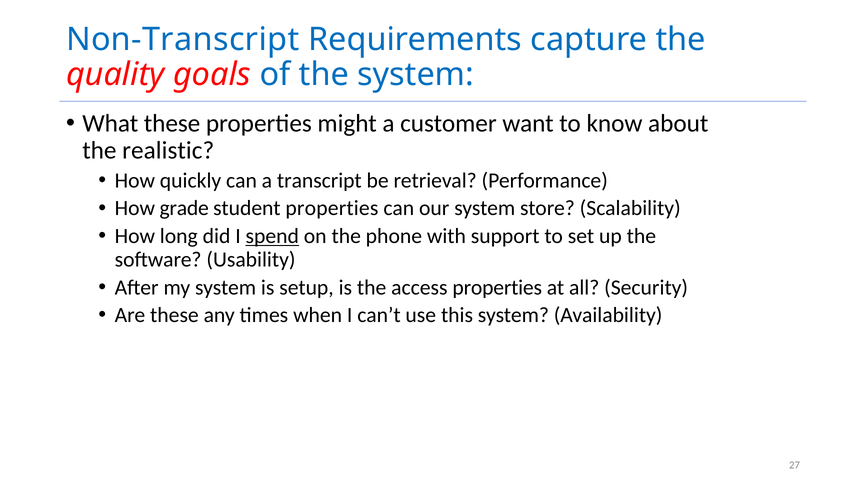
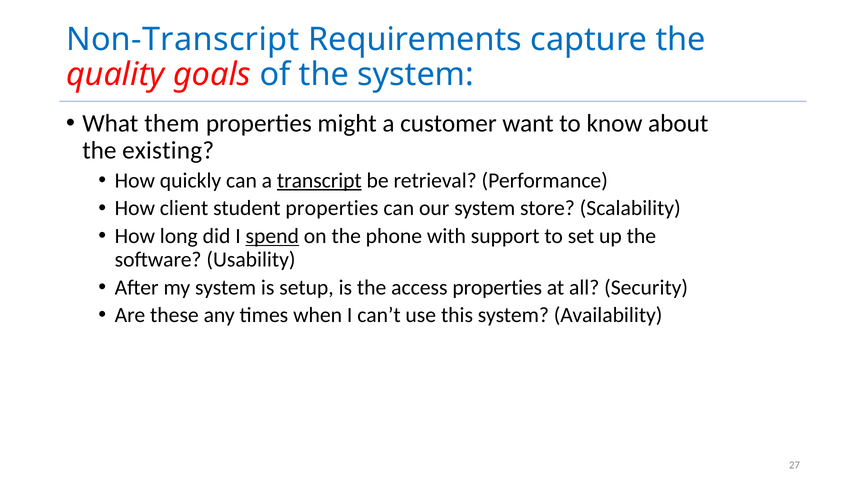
What these: these -> them (172, 123)
realistic: realistic -> existing (168, 151)
transcript underline: none -> present (319, 180)
grade: grade -> client (184, 208)
